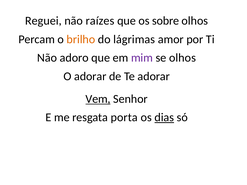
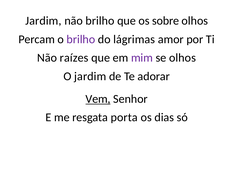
Reguei: Reguei -> Jardim (43, 21)
não raízes: raízes -> brilho (100, 21)
brilho colour: orange -> purple (81, 39)
adoro: adoro -> raízes (74, 58)
O adorar: adorar -> jardim (90, 76)
dias underline: present -> none (164, 118)
